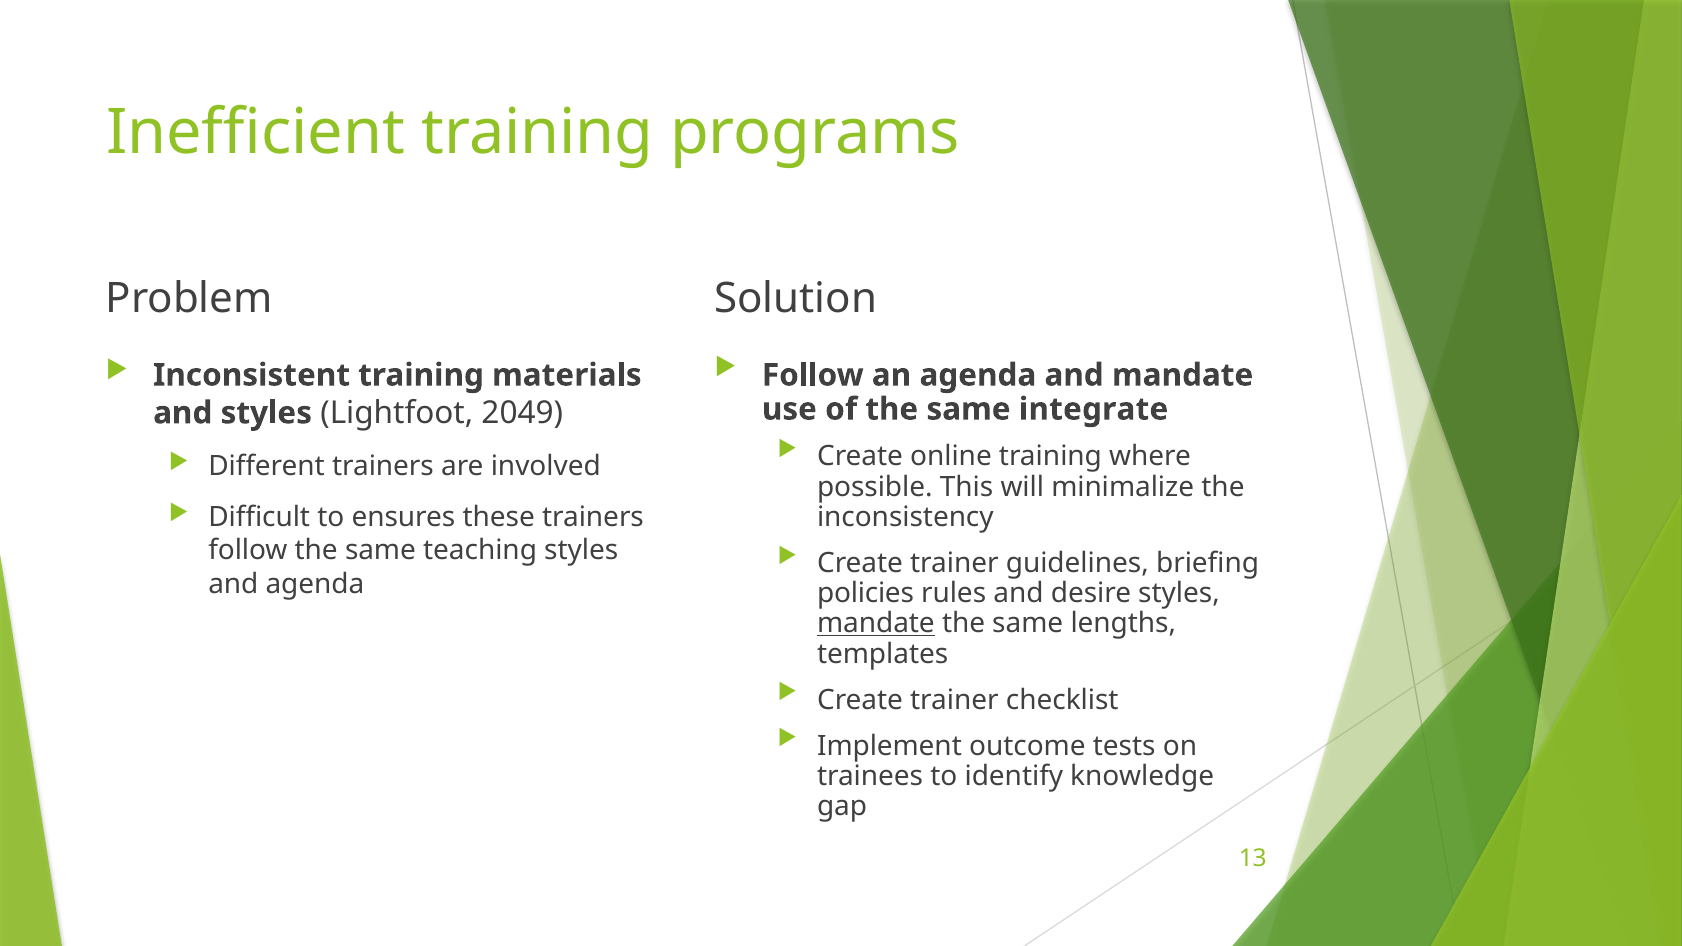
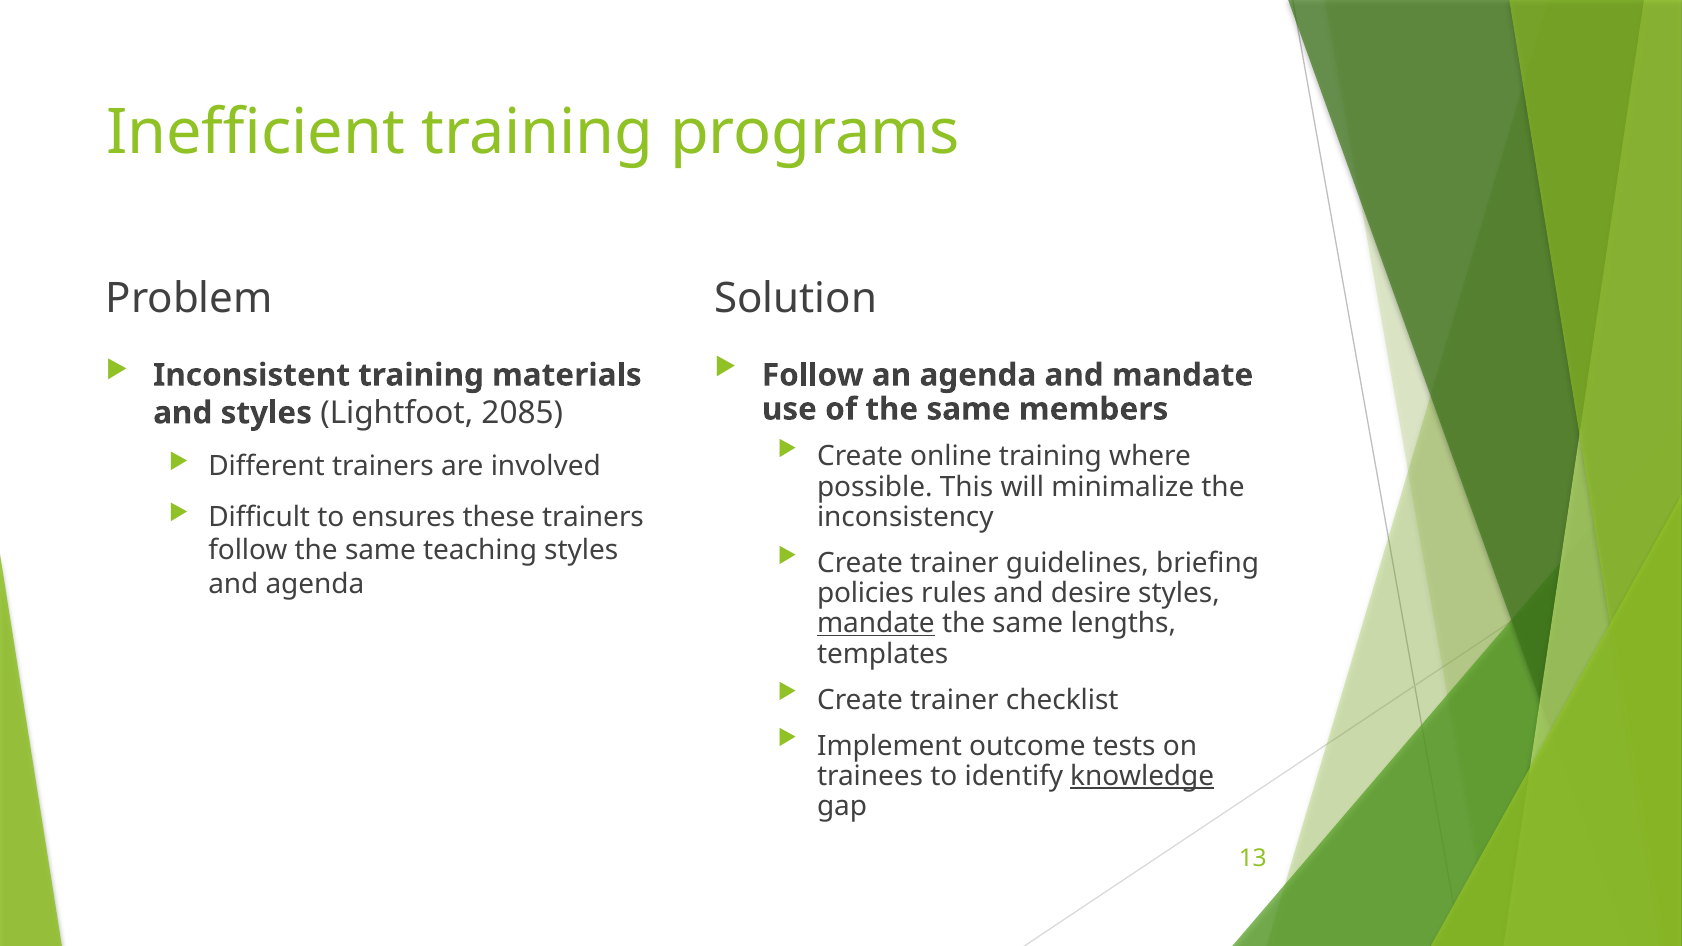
integrate: integrate -> members (1094, 409)
2049: 2049 -> 2085 (522, 413)
knowledge underline: none -> present (1142, 776)
